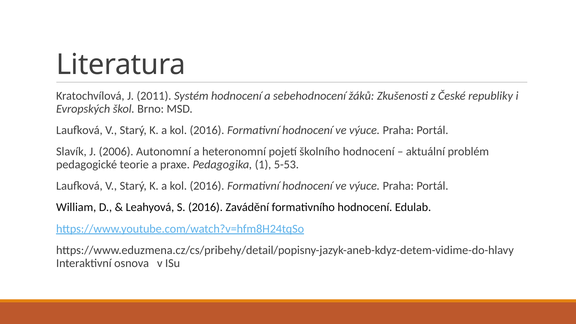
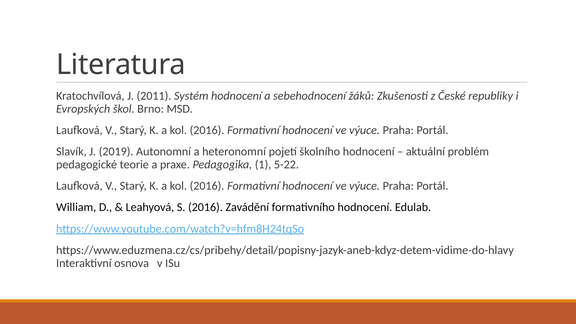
2006: 2006 -> 2019 (116, 151)
5-53: 5-53 -> 5-22 (286, 164)
